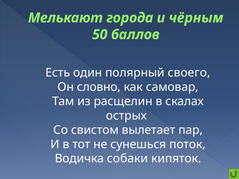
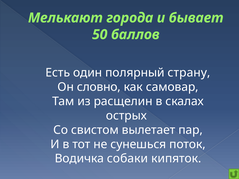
чёрным: чёрным -> бывает (196, 18)
своего: своего -> страну (189, 73)
